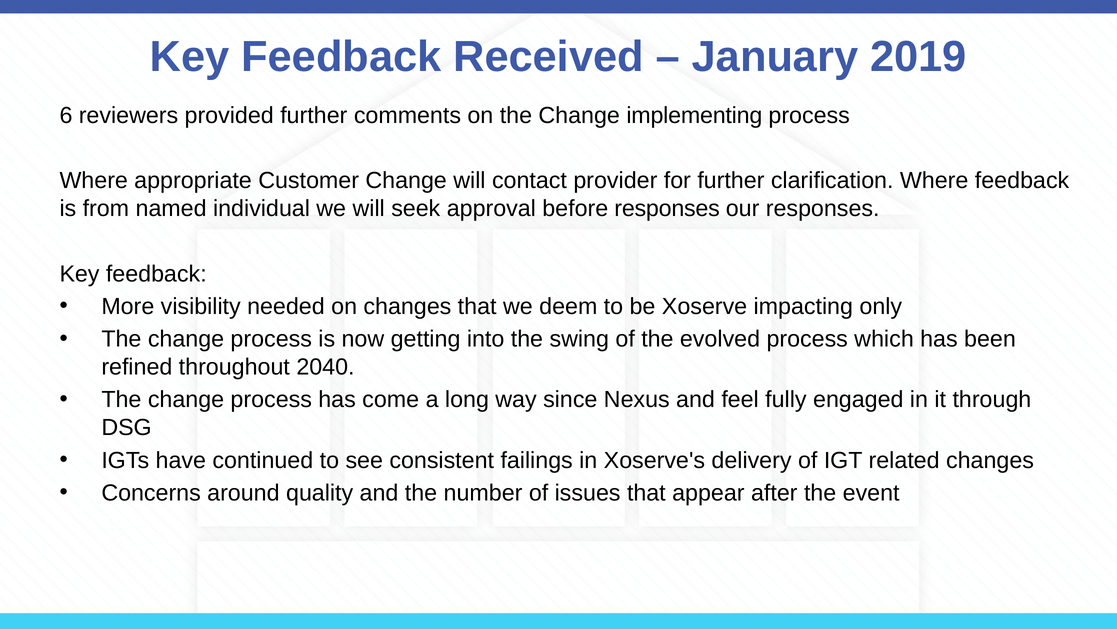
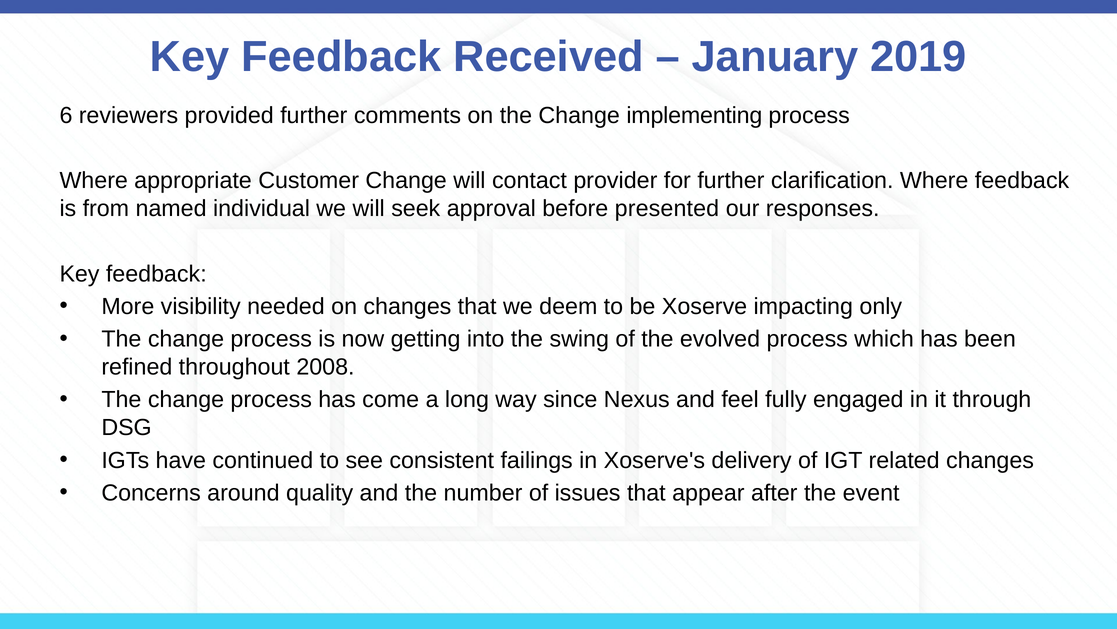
before responses: responses -> presented (667, 209)
2040: 2040 -> 2008 (325, 367)
